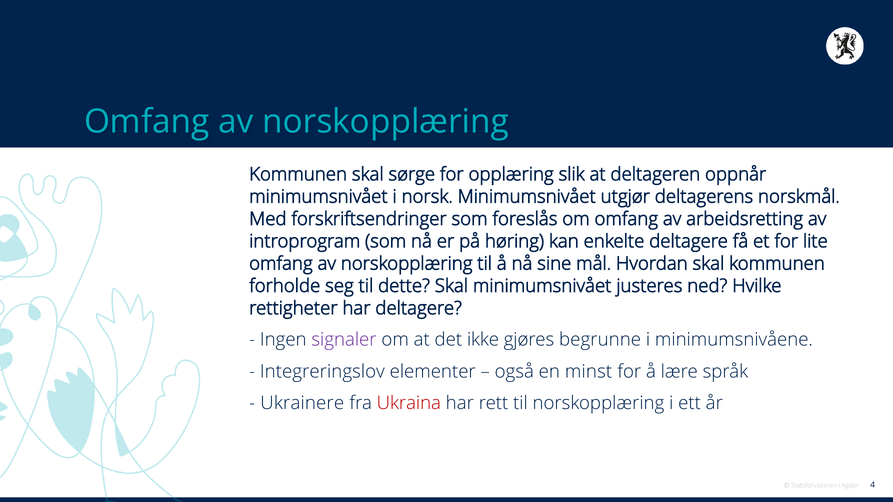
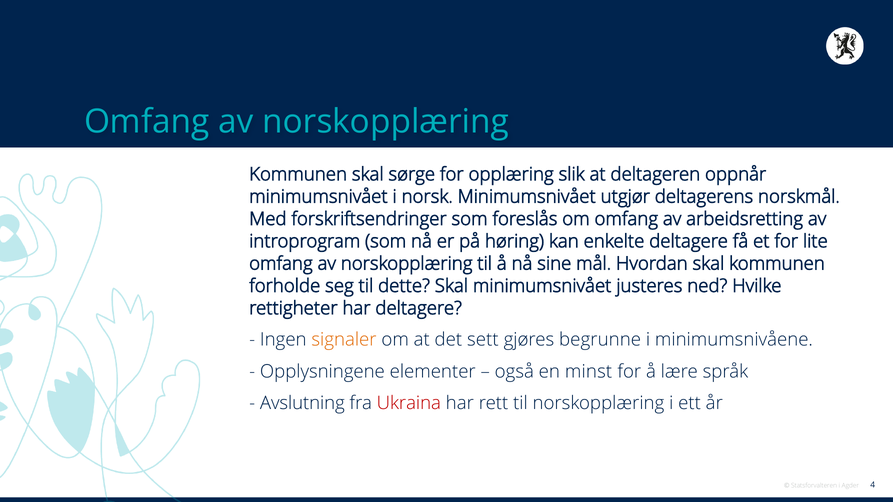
signaler colour: purple -> orange (344, 340)
ikke: ikke -> sett (483, 340)
Integreringslov: Integreringslov -> Opplysningene (322, 372)
Ukrainere: Ukrainere -> Avslutning (302, 403)
